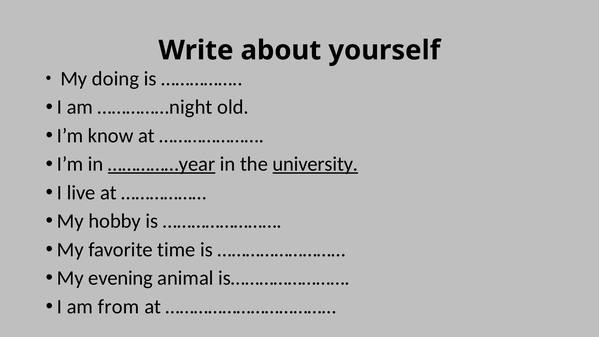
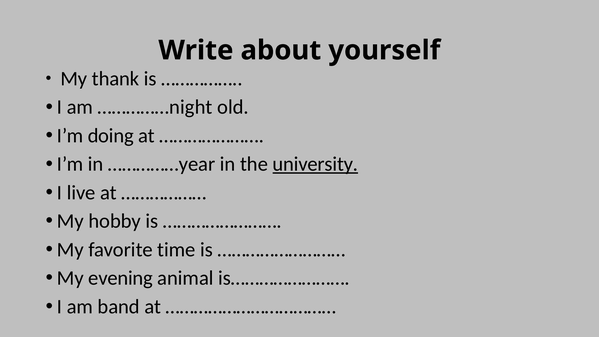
doing: doing -> thank (116, 79)
know: know -> doing (111, 136)
……………year underline: present -> none (162, 164)
from: from -> band (119, 307)
